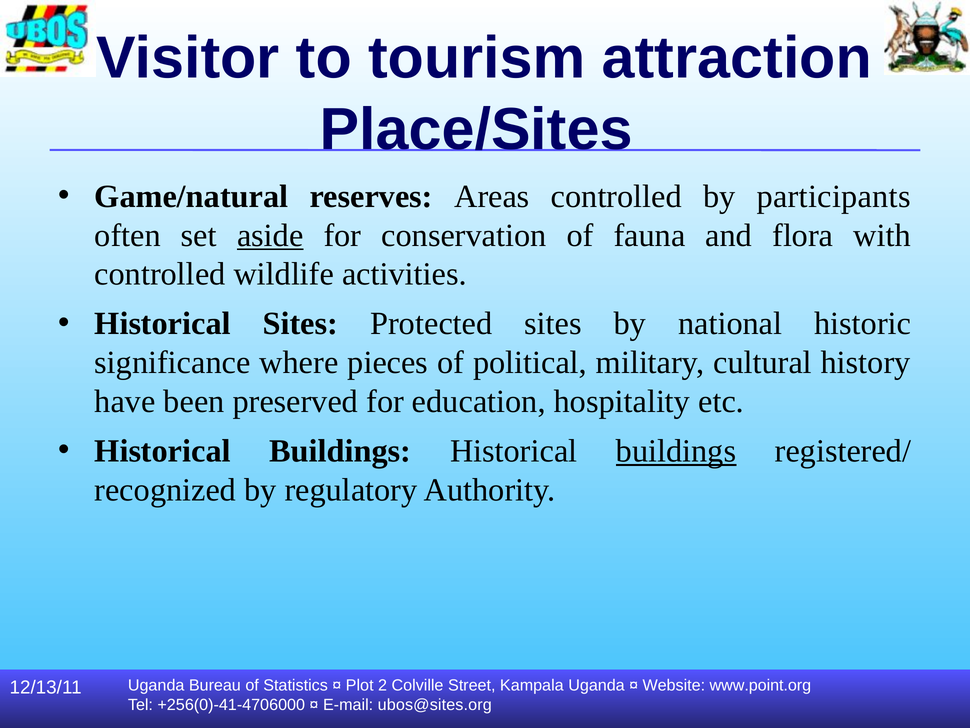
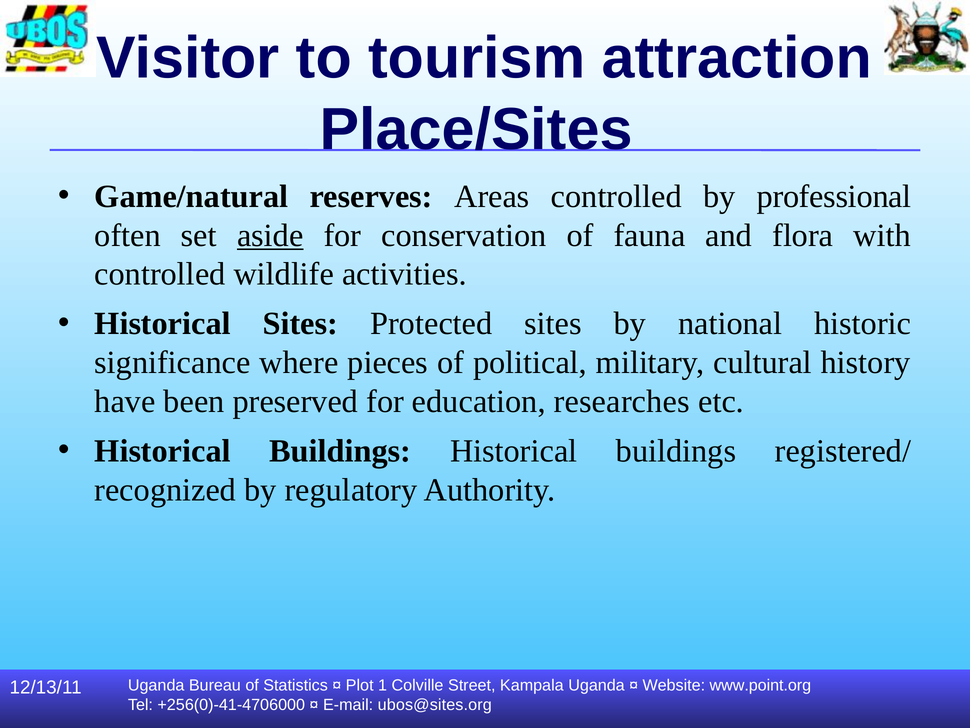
participants: participants -> professional (834, 196)
hospitality: hospitality -> researches (622, 401)
buildings underline: present -> none (676, 451)
2: 2 -> 1 (383, 685)
